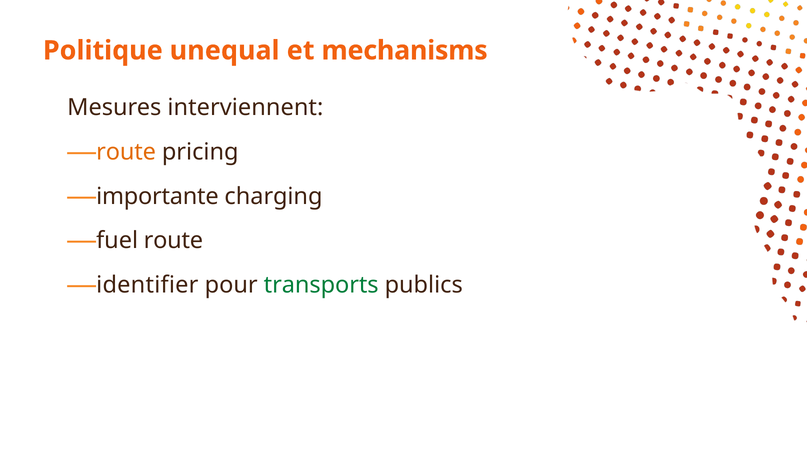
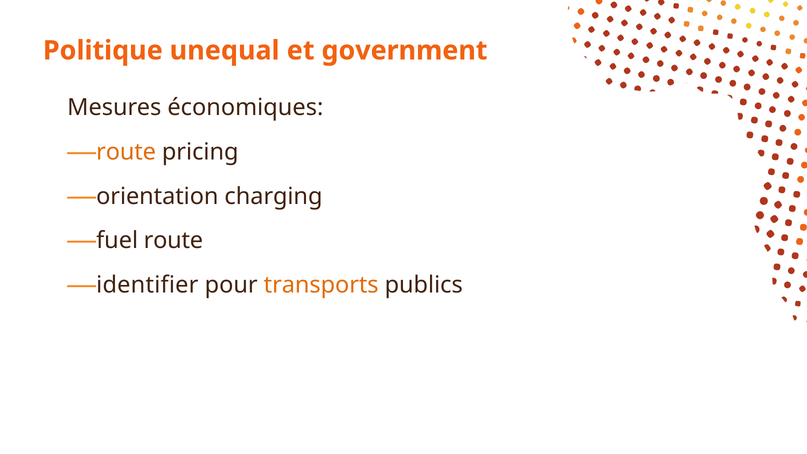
mechanisms: mechanisms -> government (404, 51)
interviennent: interviennent -> économiques (245, 108)
importante: importante -> orientation (157, 196)
transports colour: green -> orange (321, 285)
